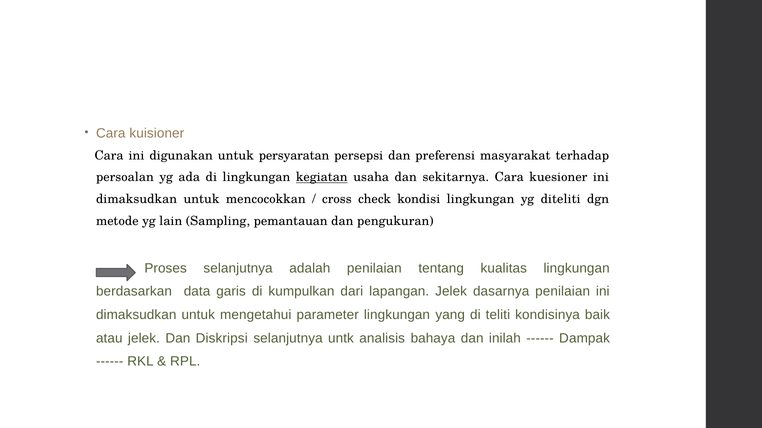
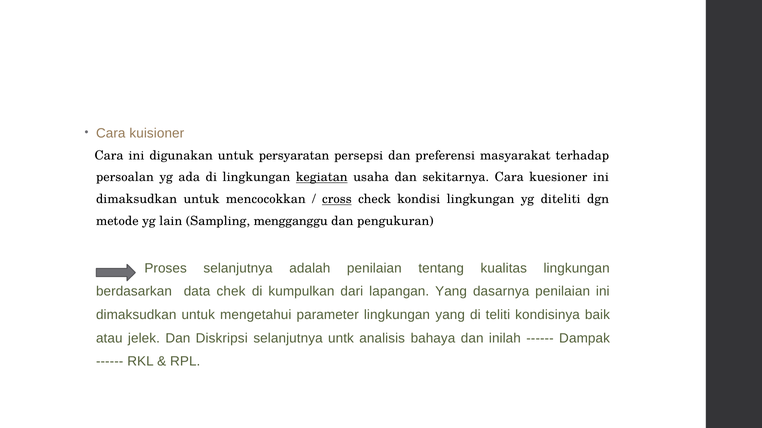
cross underline: none -> present (337, 199)
pemantauan: pemantauan -> mengganggu (291, 221)
garis: garis -> chek (231, 292)
lapangan Jelek: Jelek -> Yang (451, 292)
